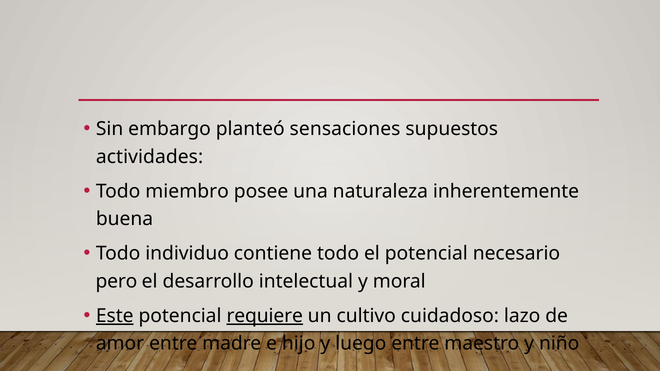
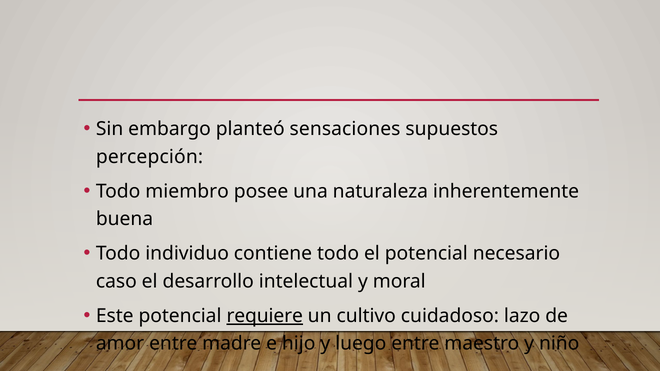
actividades: actividades -> percepción (150, 157)
pero: pero -> caso (116, 282)
Este underline: present -> none (115, 316)
